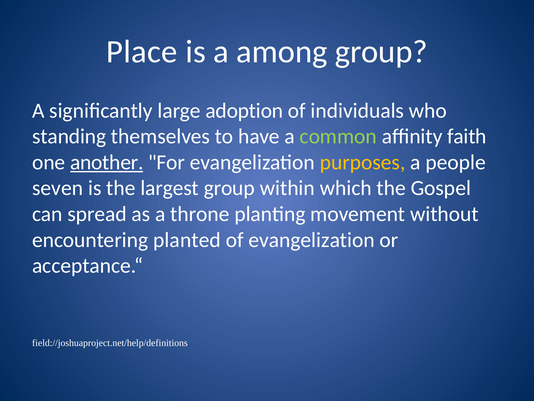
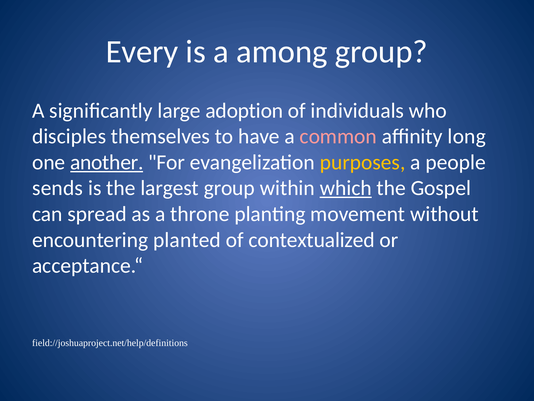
Place: Place -> Every (142, 52)
standing: standing -> disciples (69, 136)
common colour: light green -> pink (338, 136)
faith: faith -> long (467, 136)
seven: seven -> sends (58, 188)
which underline: none -> present (346, 188)
of evangelization: evangelization -> contextualized (312, 240)
